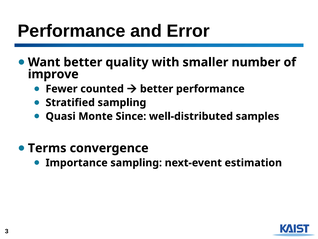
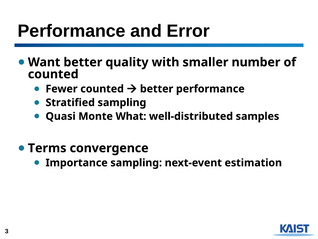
improve: improve -> counted (53, 74)
Since: Since -> What (131, 116)
